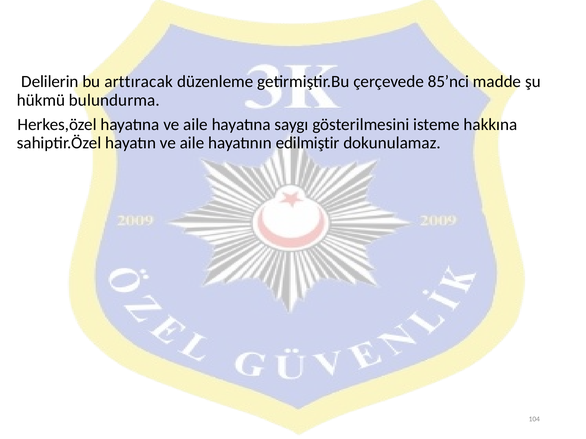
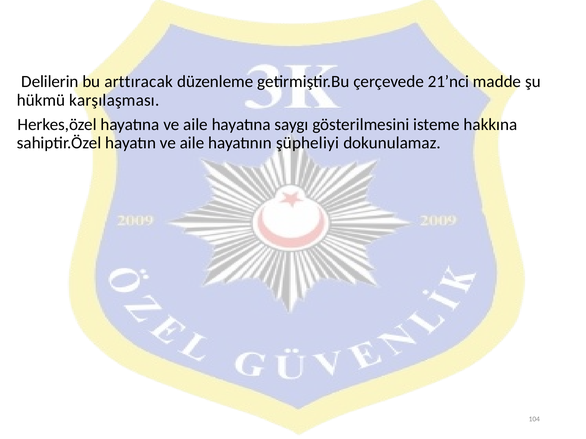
85’nci: 85’nci -> 21’nci (448, 82)
bulundurma: bulundurma -> karşılaşması (114, 100)
edilmiştir: edilmiştir -> şüpheliyi (308, 143)
